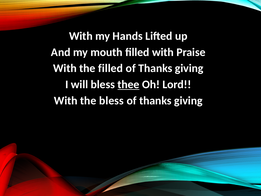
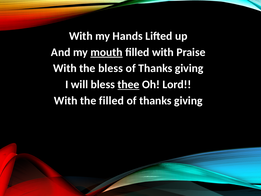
mouth underline: none -> present (107, 52)
the filled: filled -> bless (111, 68)
the bless: bless -> filled (111, 101)
